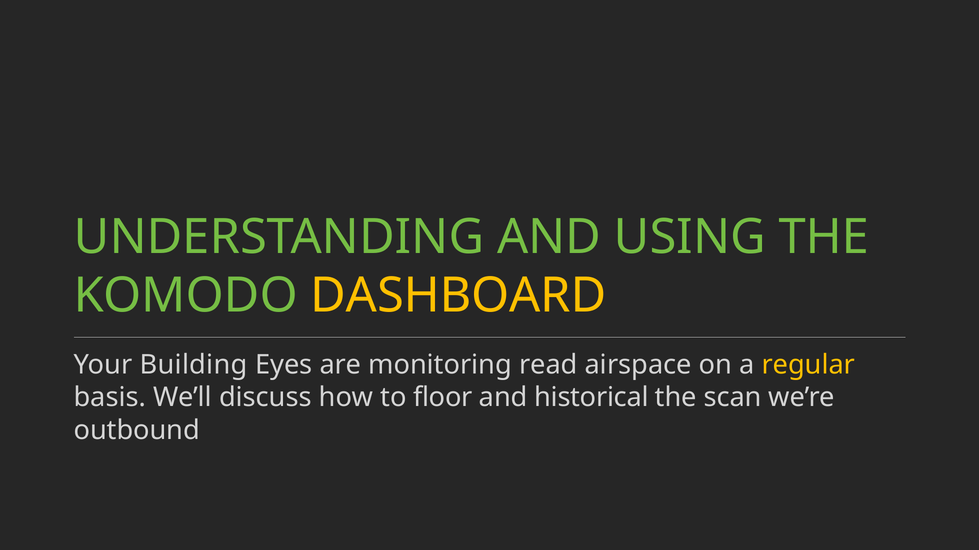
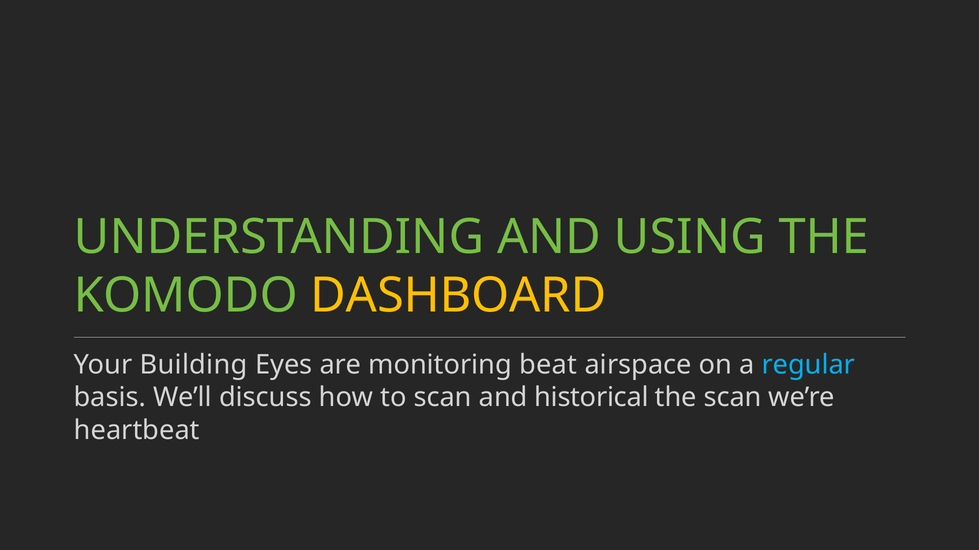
read: read -> beat (548, 365)
regular colour: yellow -> light blue (808, 365)
to floor: floor -> scan (443, 398)
outbound: outbound -> heartbeat (137, 431)
